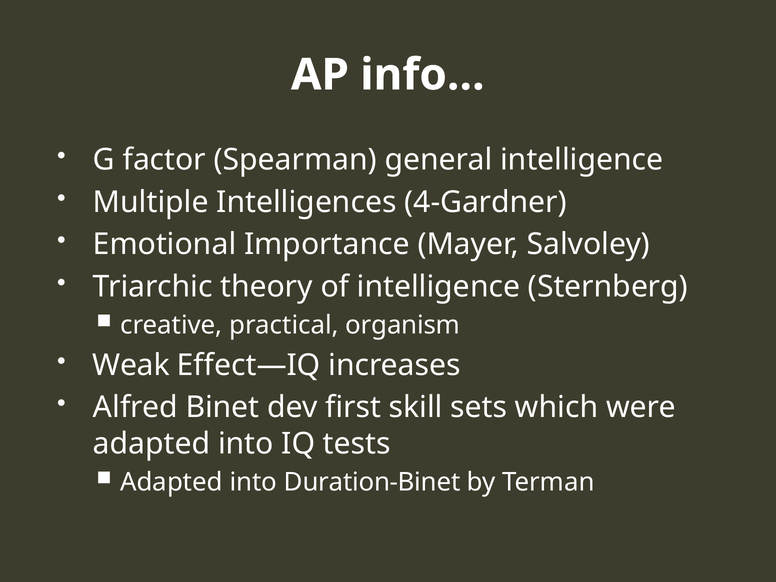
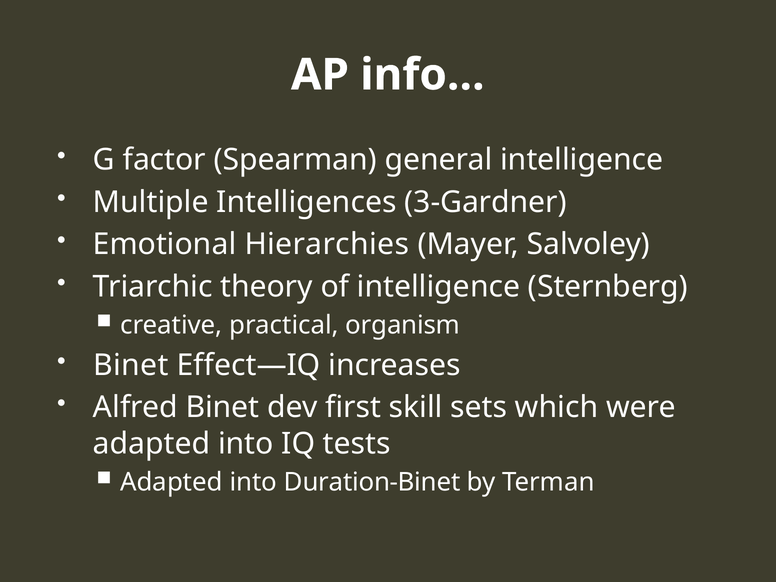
4-Gardner: 4-Gardner -> 3-Gardner (486, 202)
Importance: Importance -> Hierarchies (327, 244)
Weak: Weak -> Binet (131, 365)
